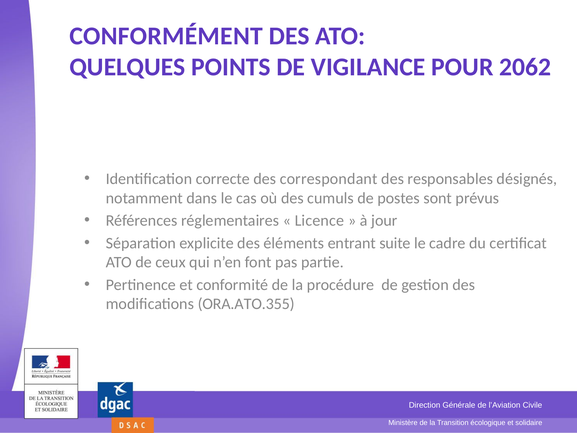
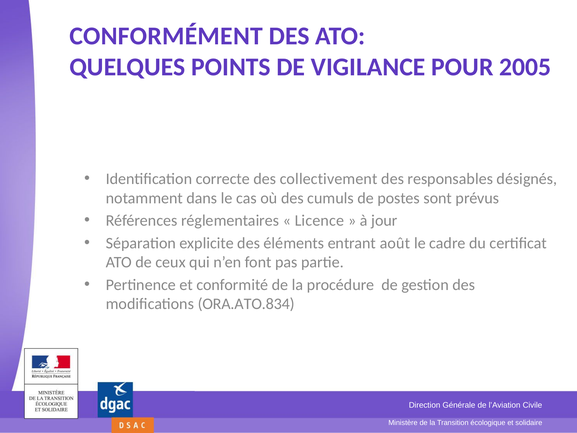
2062: 2062 -> 2005 (525, 67)
correspondant: correspondant -> collectivement (329, 179)
suite: suite -> août (395, 243)
ORA.ATO.355: ORA.ATO.355 -> ORA.ATO.834 (246, 304)
